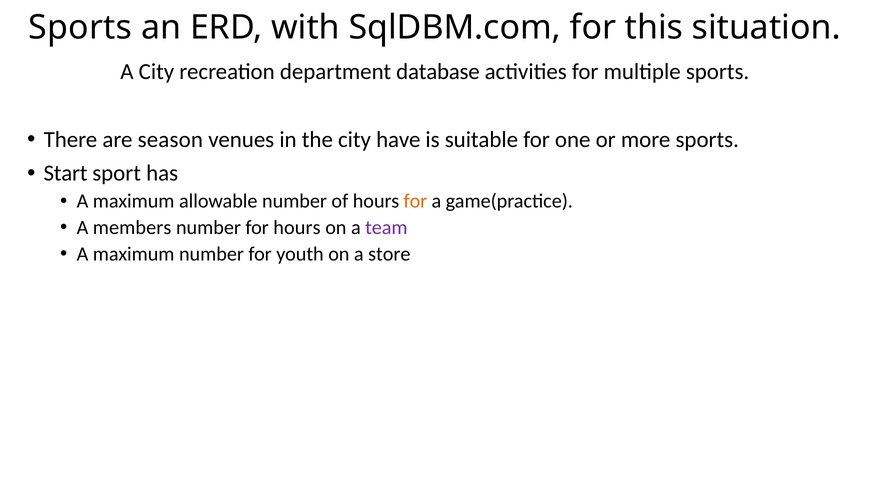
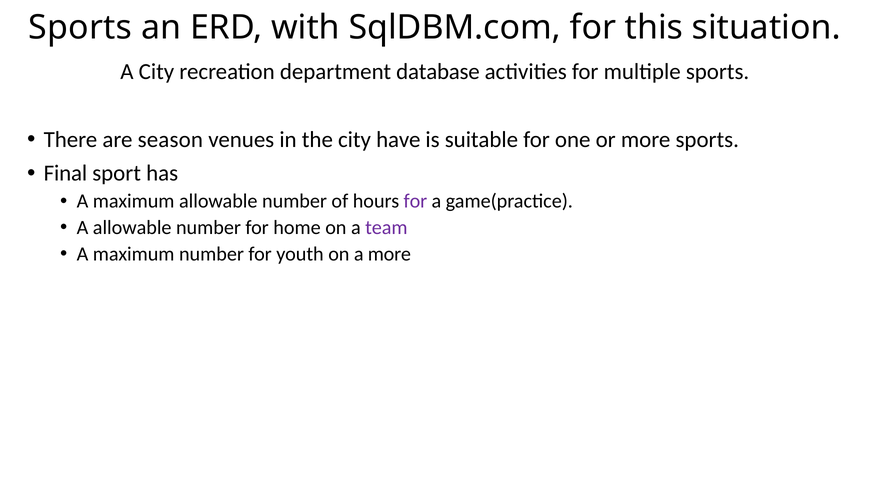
Start: Start -> Final (65, 173)
for colour: orange -> purple (415, 201)
A members: members -> allowable (132, 227)
for hours: hours -> home (297, 227)
a store: store -> more (389, 254)
